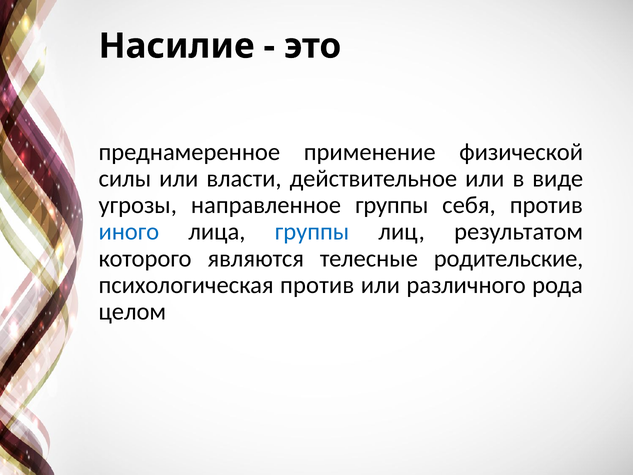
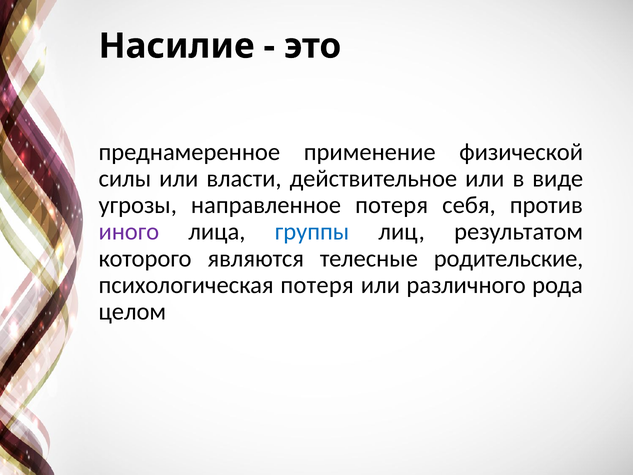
направленное группы: группы -> потеря (392, 205)
иного colour: blue -> purple (129, 232)
психологическая против: против -> потеря (317, 285)
